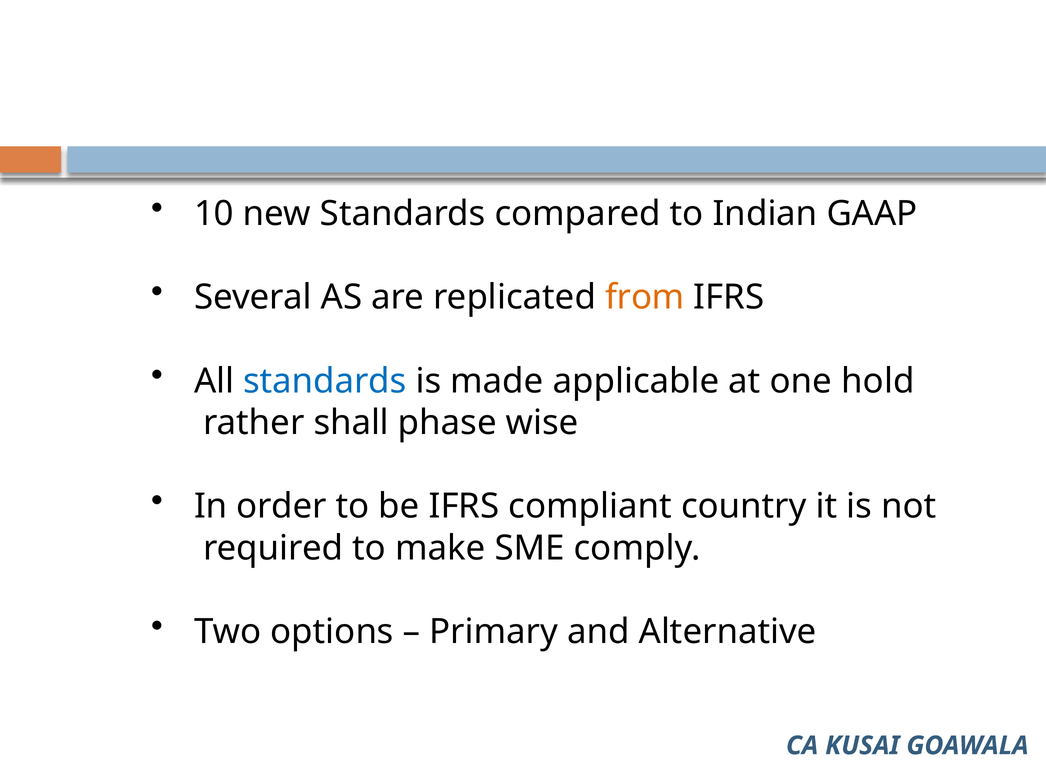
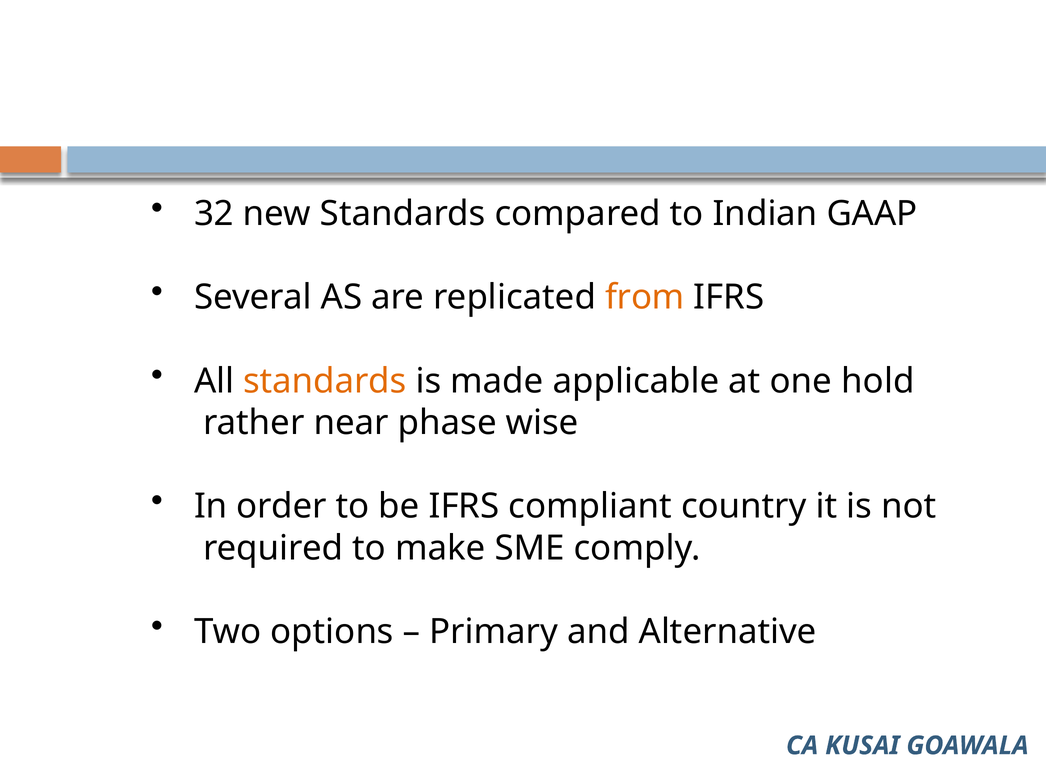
10: 10 -> 32 (214, 214)
standards colour: blue -> orange (325, 381)
shall: shall -> near (351, 423)
